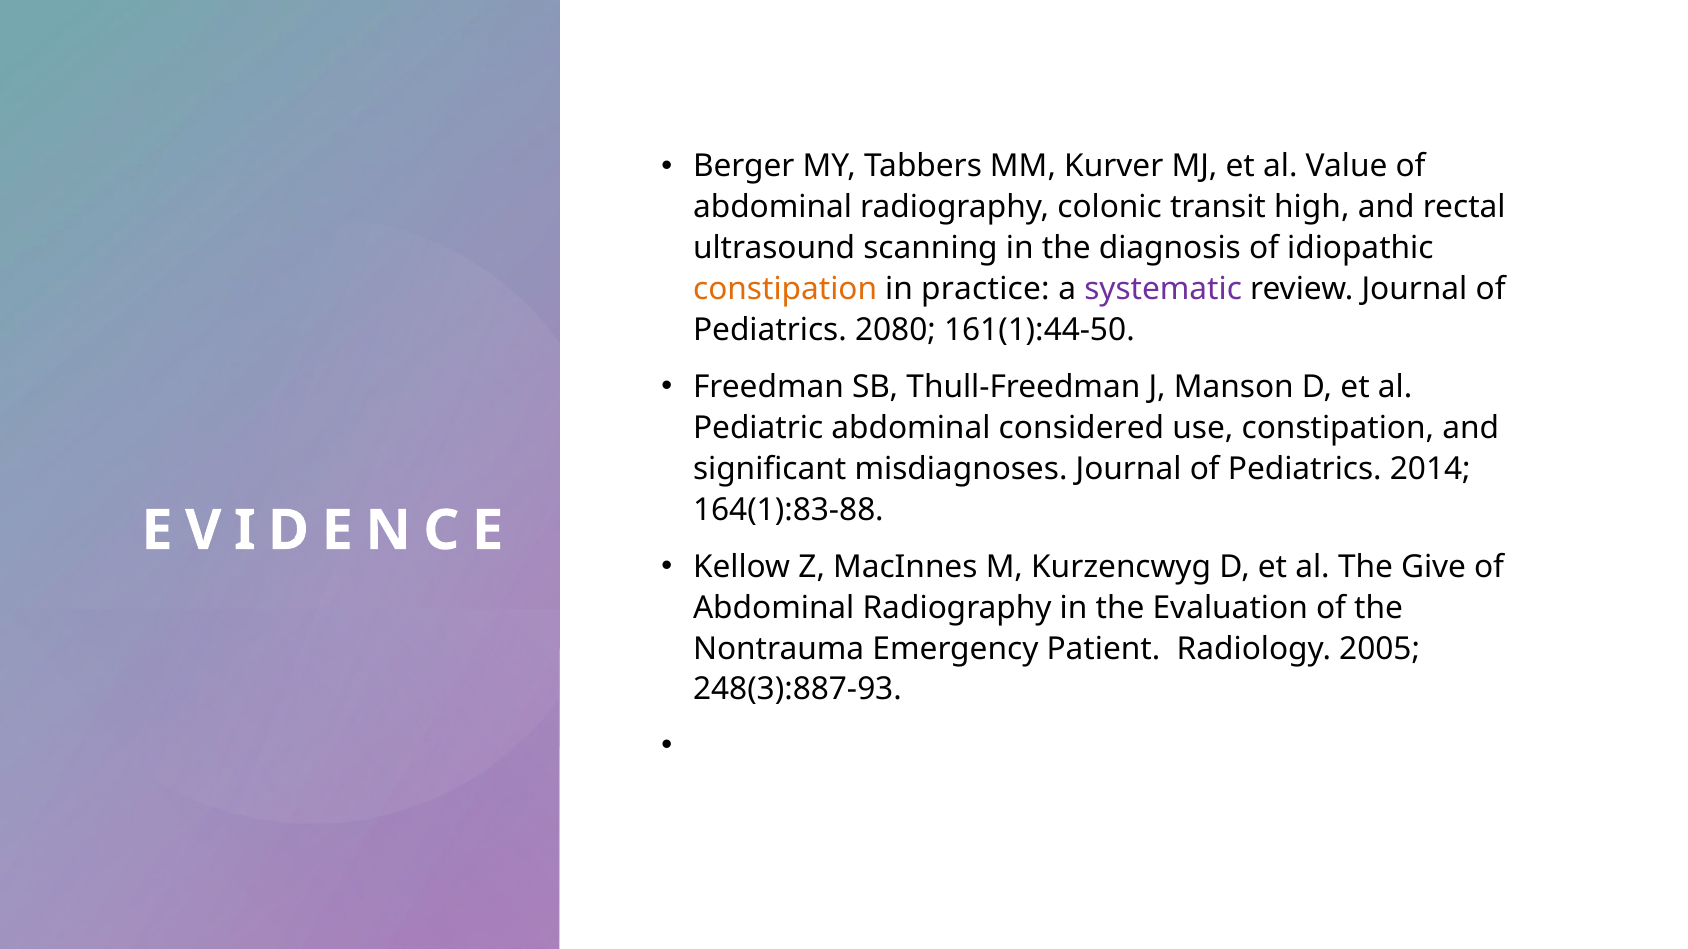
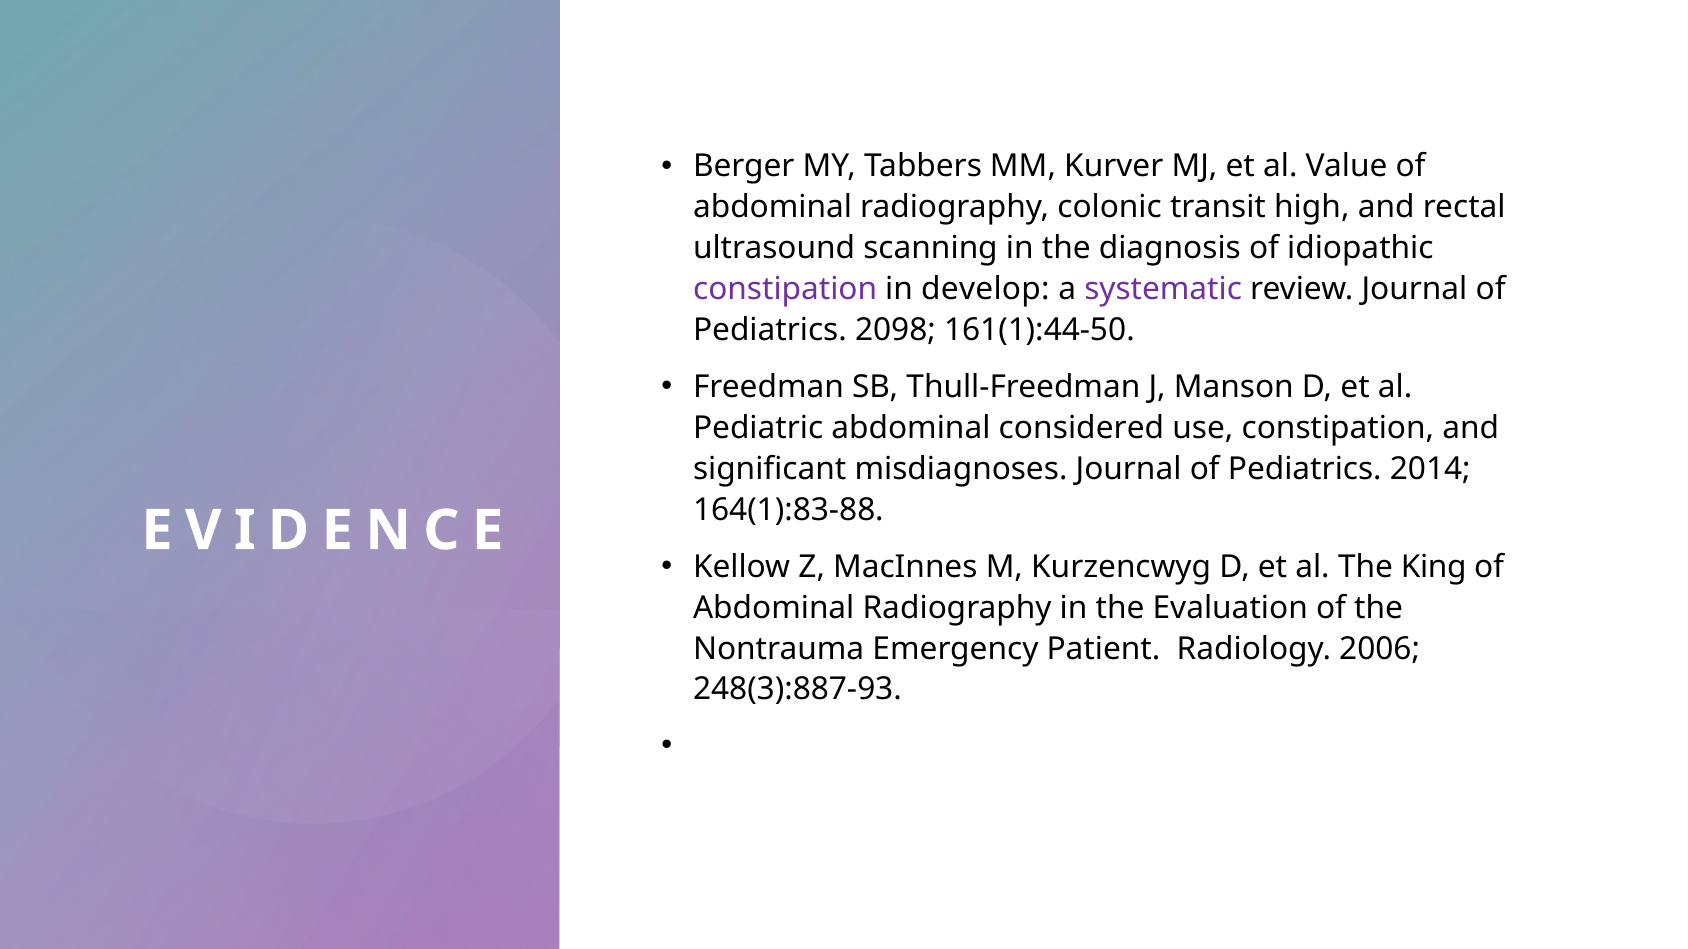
constipation colour: orange -> purple (785, 290)
practice: practice -> develop (985, 290)
2080: 2080 -> 2098 (895, 331)
Give: Give -> King (1434, 567)
2005: 2005 -> 2006 (1380, 649)
